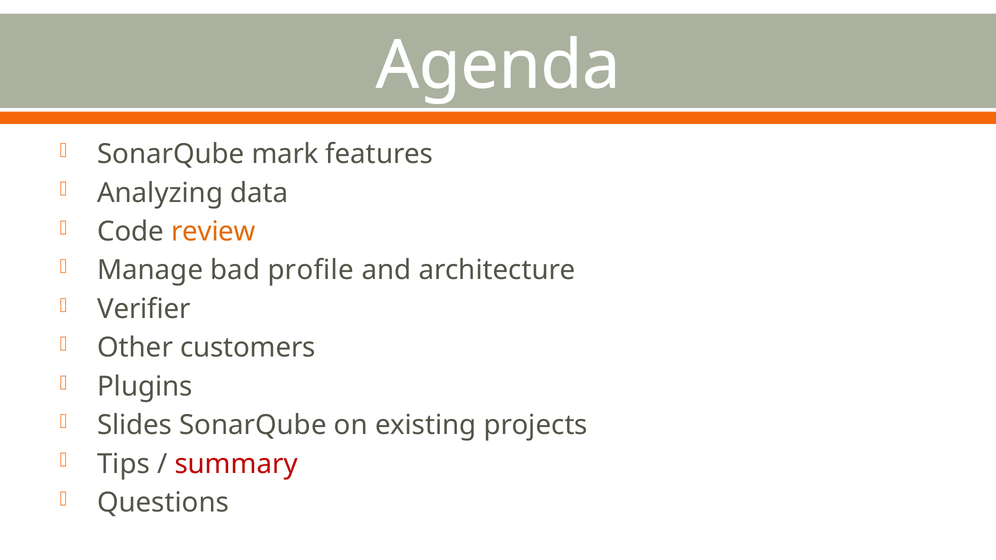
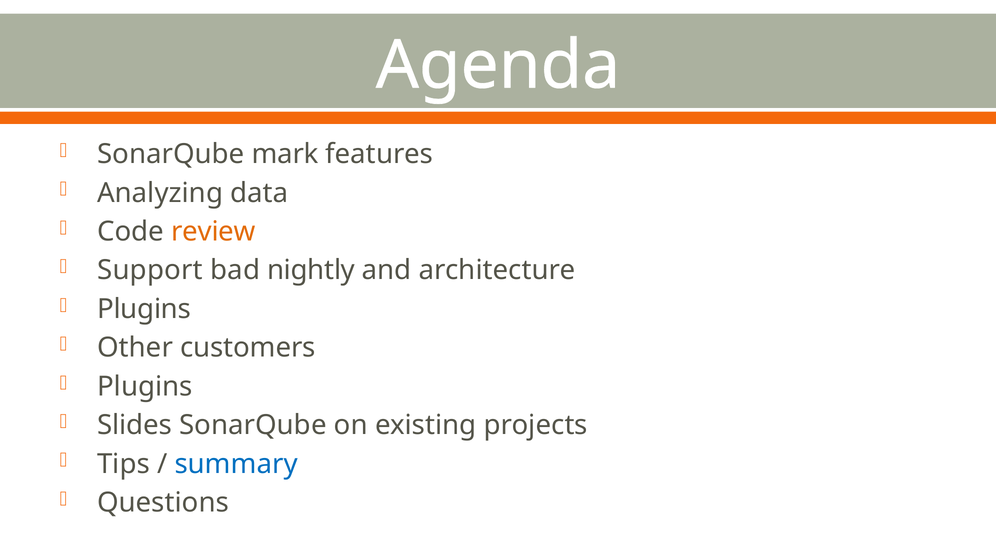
Manage: Manage -> Support (150, 270)
profile: profile -> nightly (311, 270)
Verifier: Verifier -> Plugins (144, 309)
summary colour: red -> blue (236, 464)
